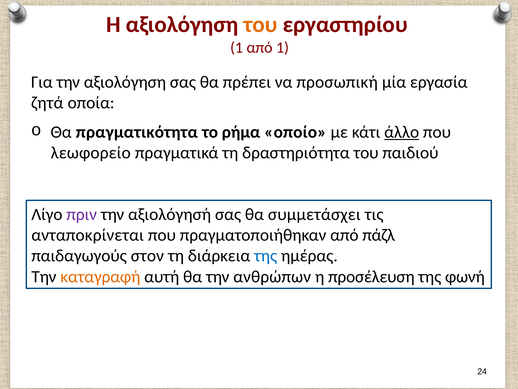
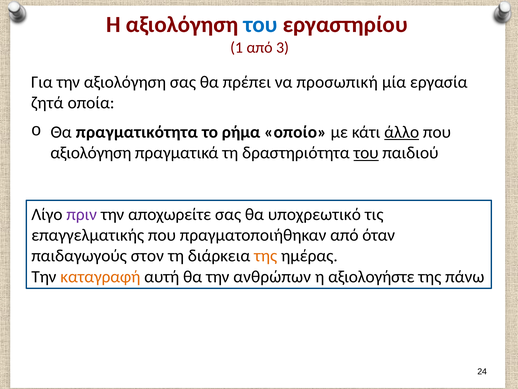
του colour: orange -> blue (261, 25)
από 1: 1 -> 3 (283, 47)
λεωφορείο: λεωφορείο -> αξιολόγηση (91, 153)
του underline: none -> present (366, 153)
αξιολόγησή: αξιολόγησή -> αποχωρείτε (170, 214)
συμμετάσχει: συμμετάσχει -> υποχρεωτικό (314, 214)
ανταποκρίνεται: ανταποκρίνεται -> επαγγελματικής (88, 235)
πάζλ: πάζλ -> όταν (379, 235)
της colour: blue -> orange (266, 256)
προσέλευση: προσέλευση -> αξιολογήστε (371, 276)
φωνή: φωνή -> πάνω (465, 276)
